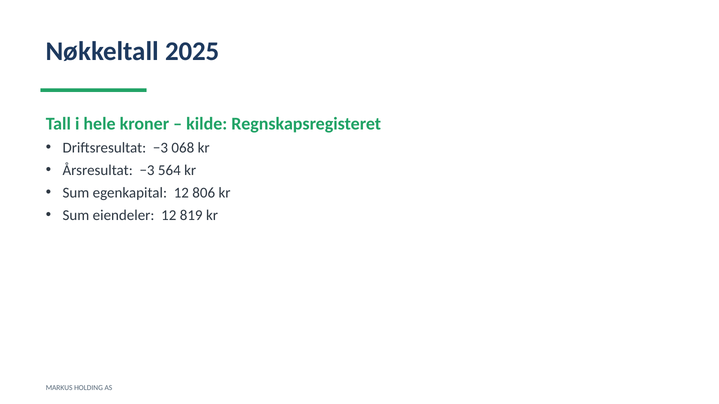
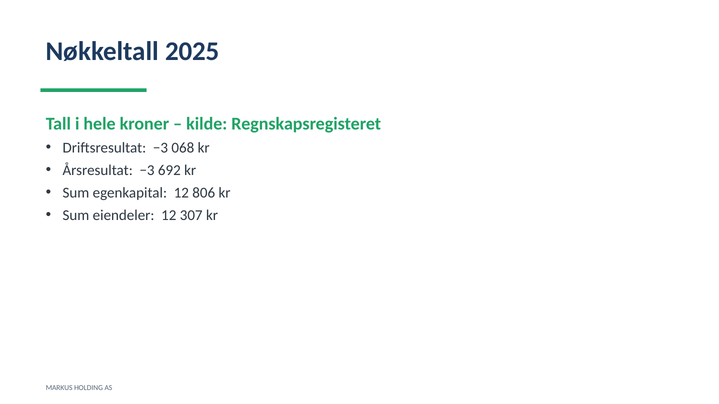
564: 564 -> 692 (169, 170)
819: 819 -> 307 (191, 215)
